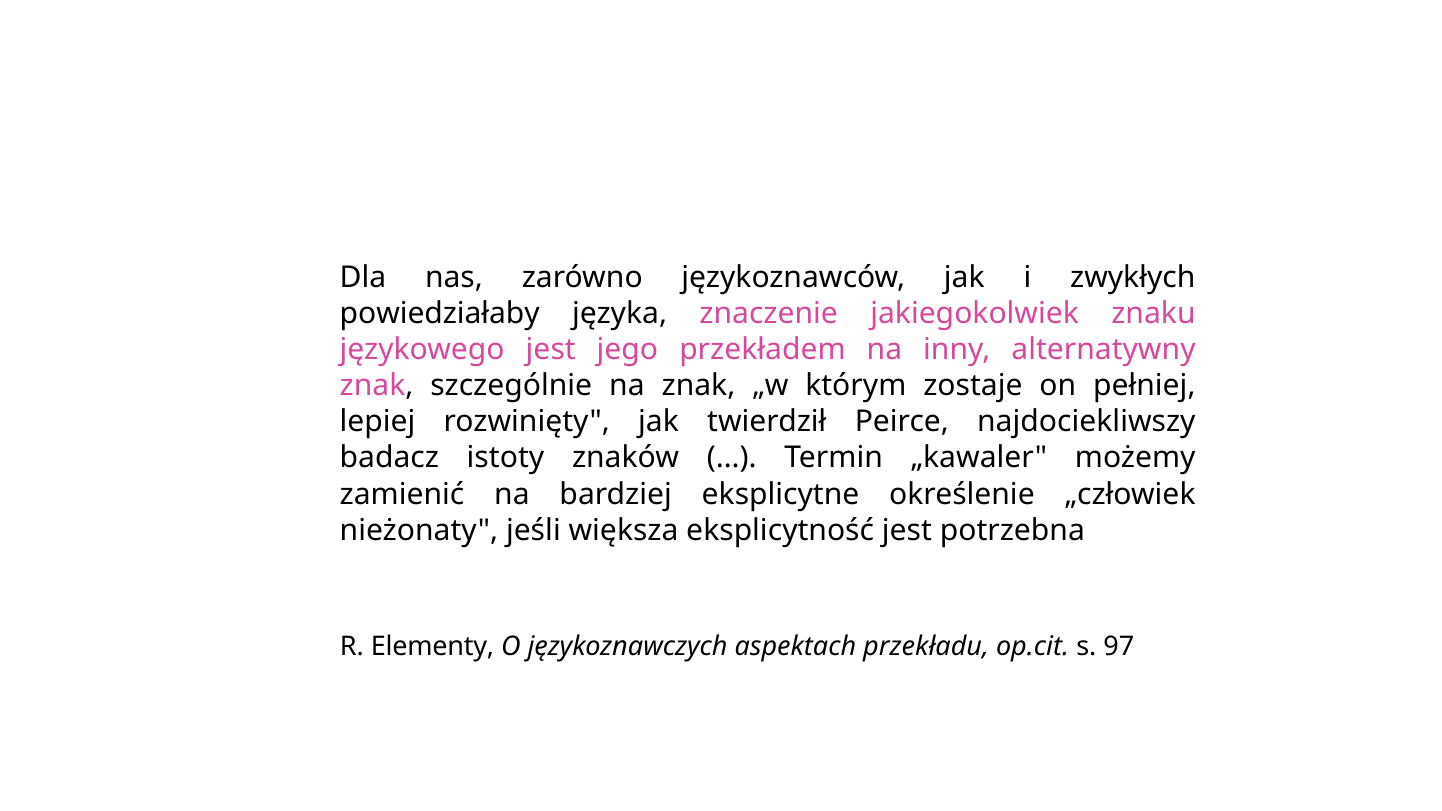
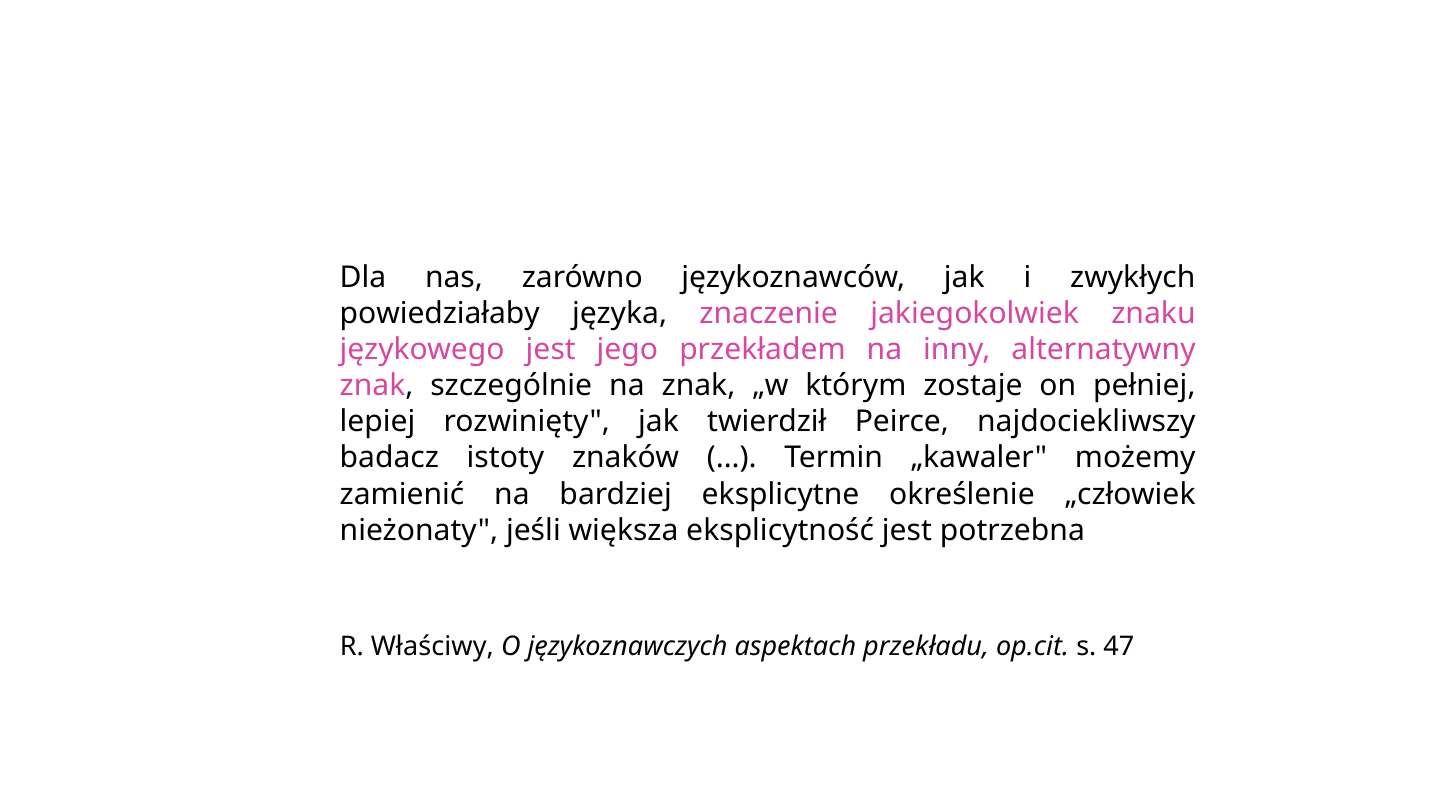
Elementy: Elementy -> Właściwy (432, 647)
97: 97 -> 47 (1119, 647)
